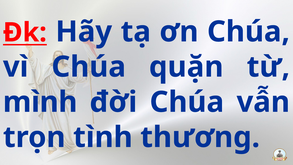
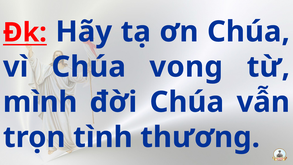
quặn: quặn -> vong (186, 67)
